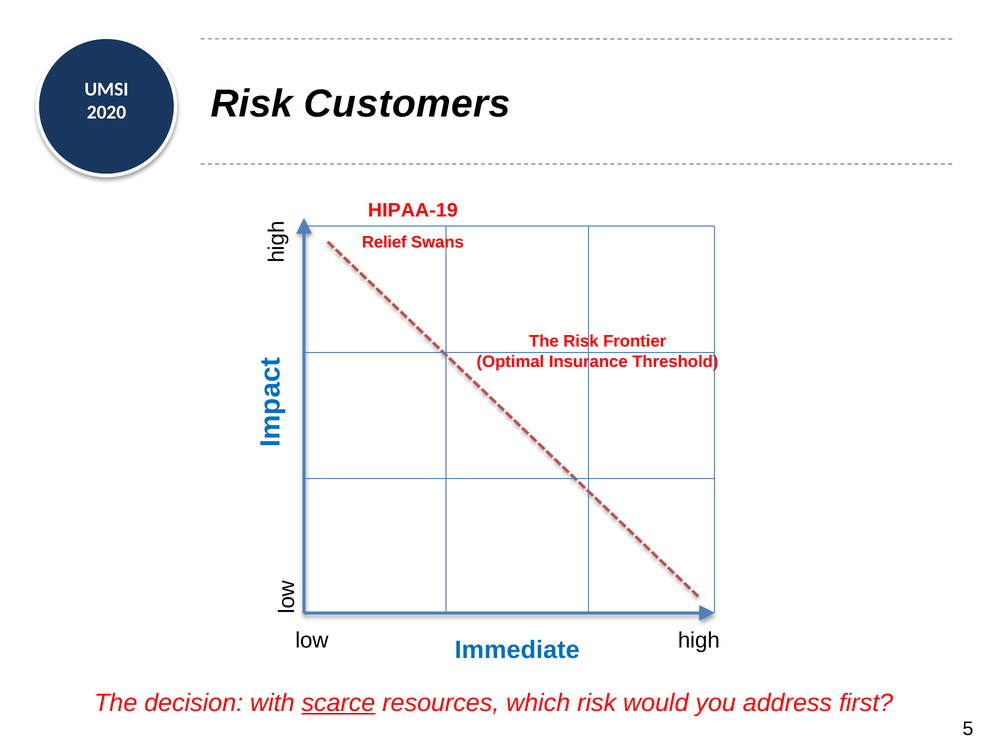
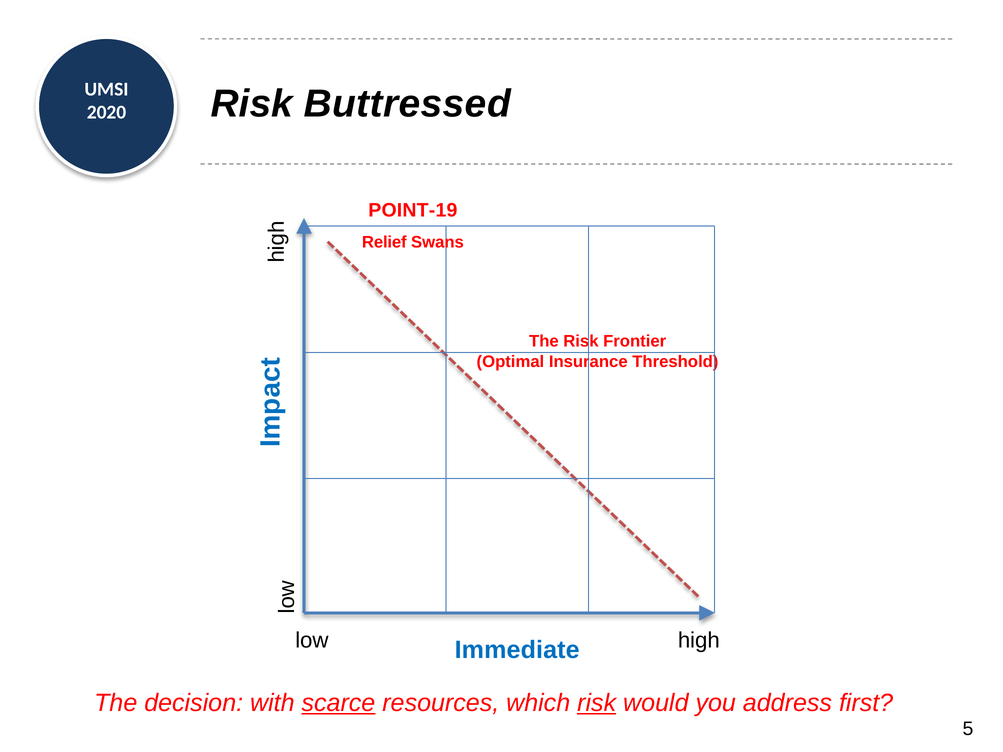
Customers: Customers -> Buttressed (407, 104)
HIPAA-19: HIPAA-19 -> POINT-19 (413, 210)
risk underline: none -> present (597, 703)
